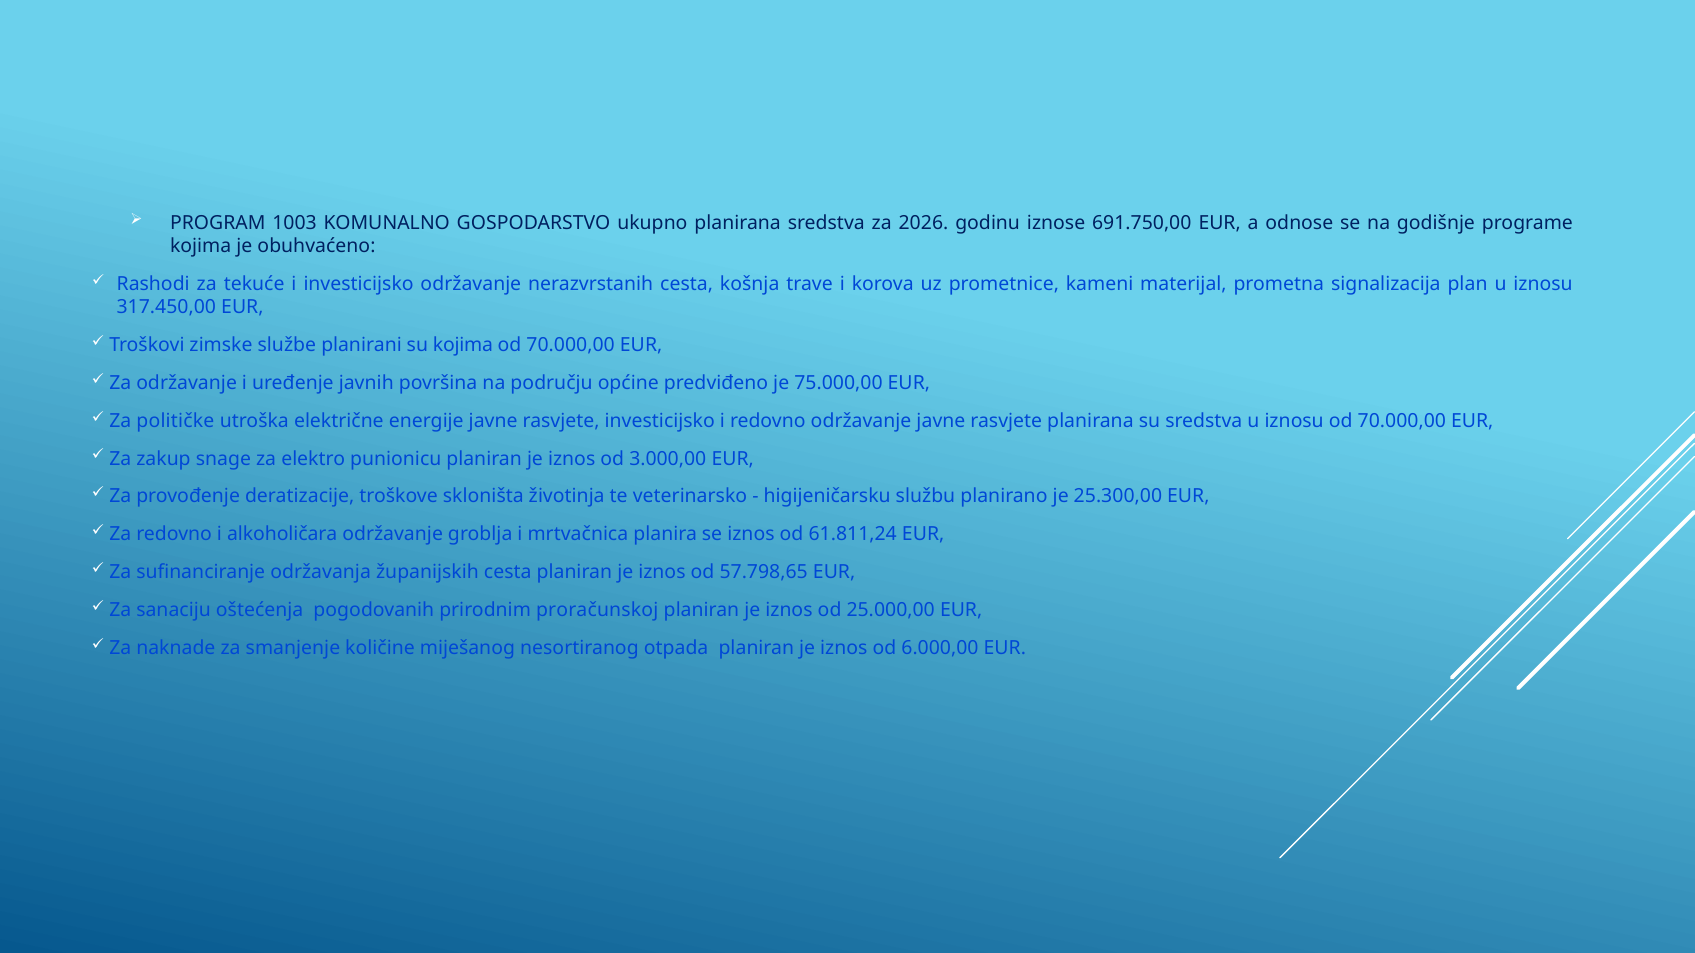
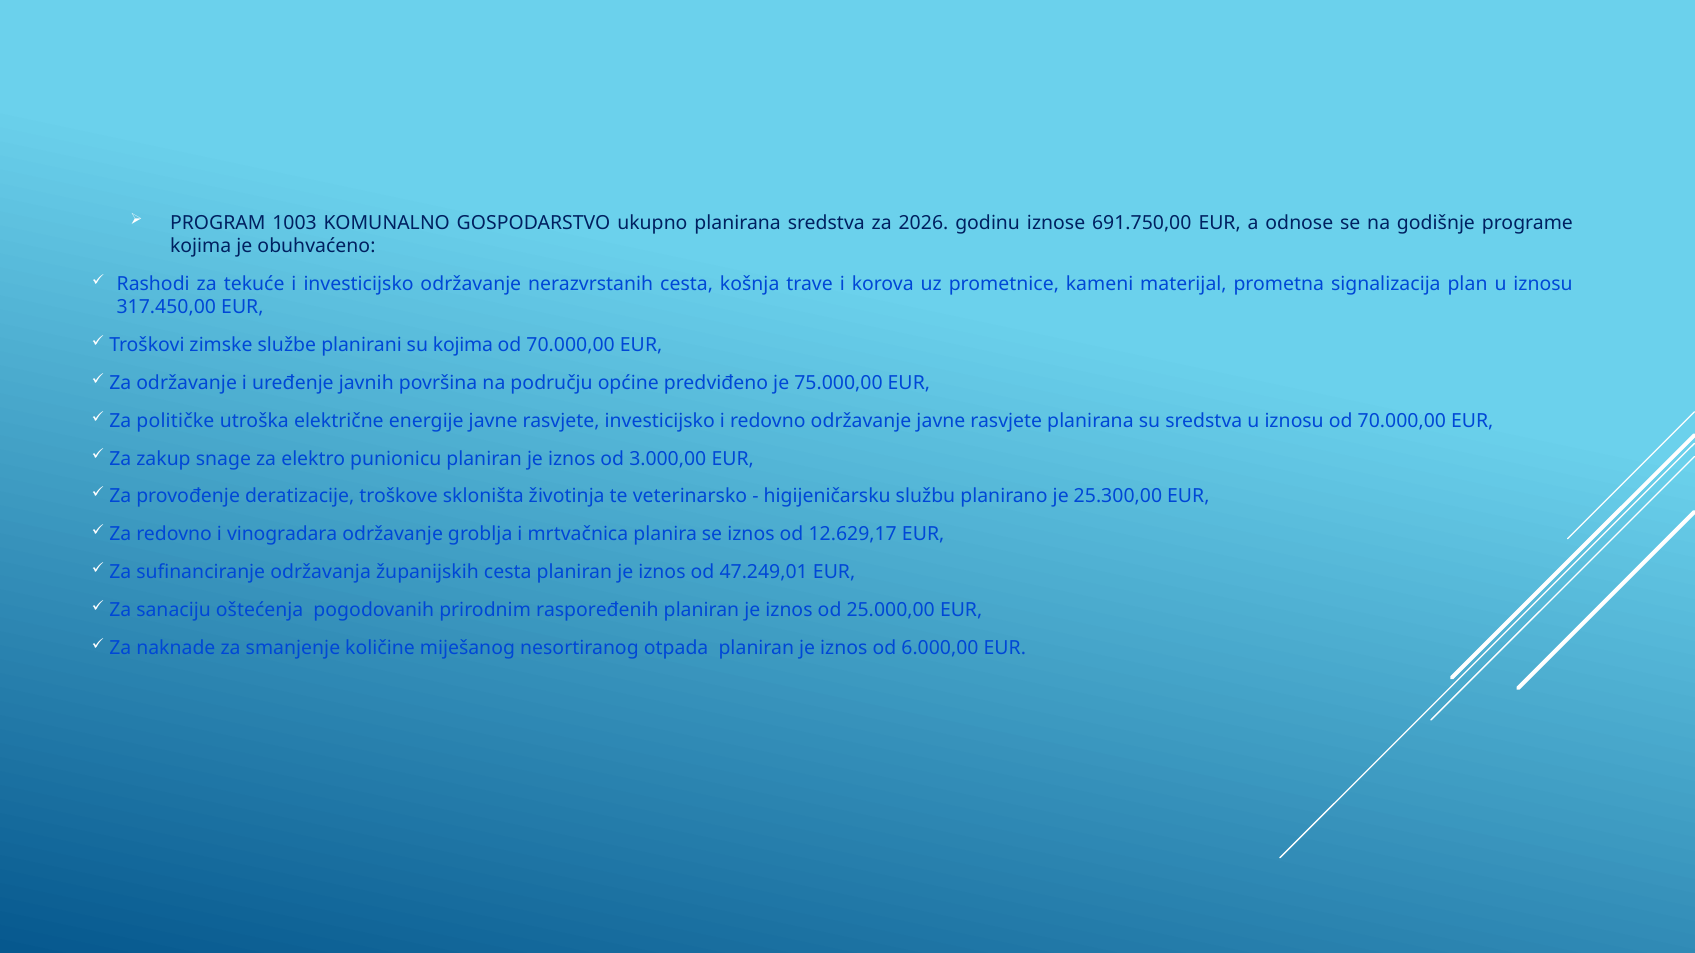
alkoholičara: alkoholičara -> vinogradara (282, 535)
61.811,24: 61.811,24 -> 12.629,17 (853, 535)
57.798,65: 57.798,65 -> 47.249,01 (764, 573)
proračunskoj: proračunskoj -> raspoređenih (597, 610)
